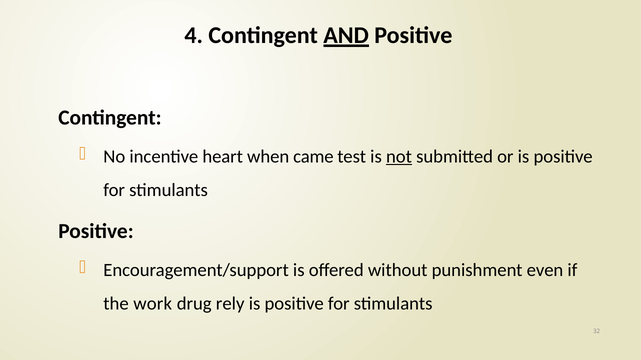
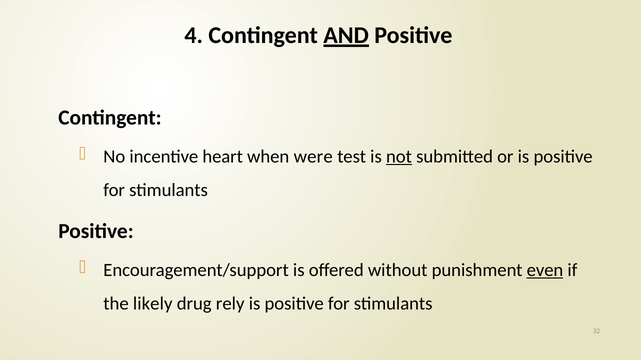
came: came -> were (313, 157)
even underline: none -> present (545, 270)
work: work -> likely (153, 304)
